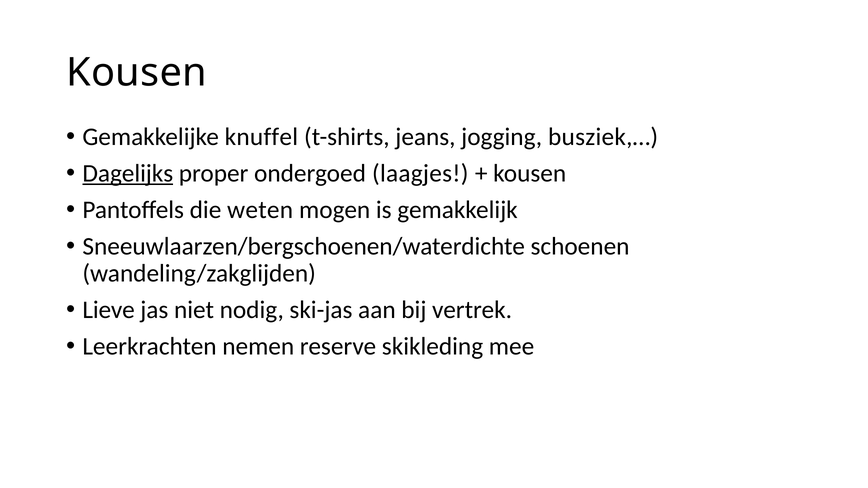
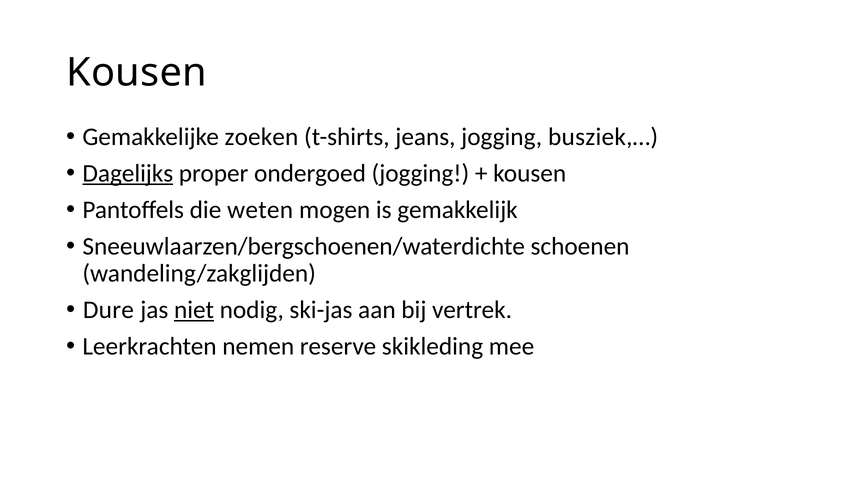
knuffel: knuffel -> zoeken (261, 137)
ondergoed laagjes: laagjes -> jogging (420, 174)
Lieve: Lieve -> Dure (108, 310)
niet underline: none -> present (194, 310)
